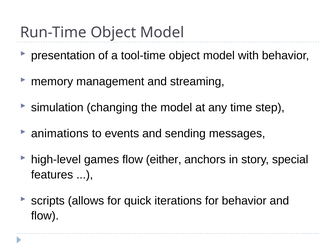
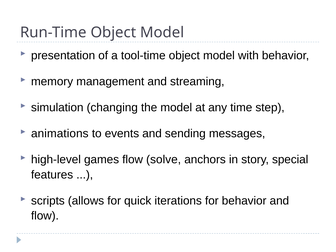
either: either -> solve (164, 160)
